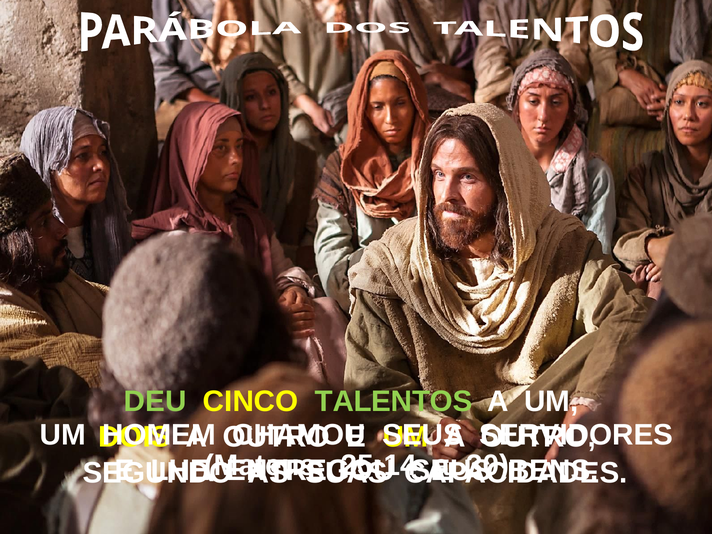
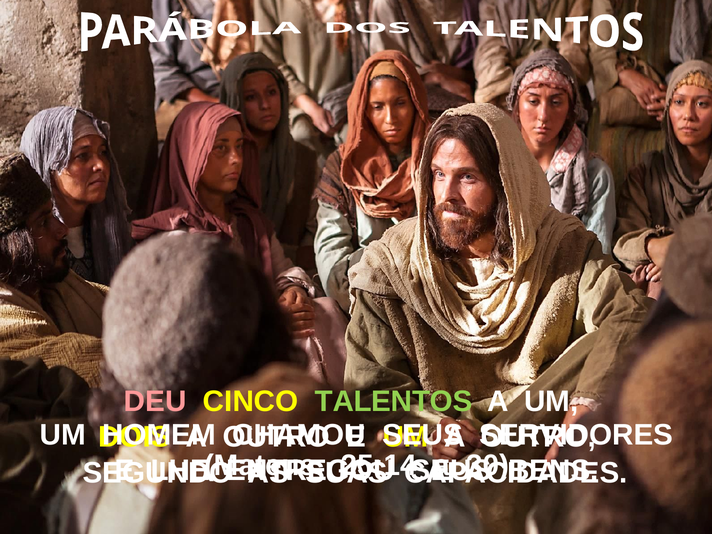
DEU colour: light green -> pink (155, 402)
